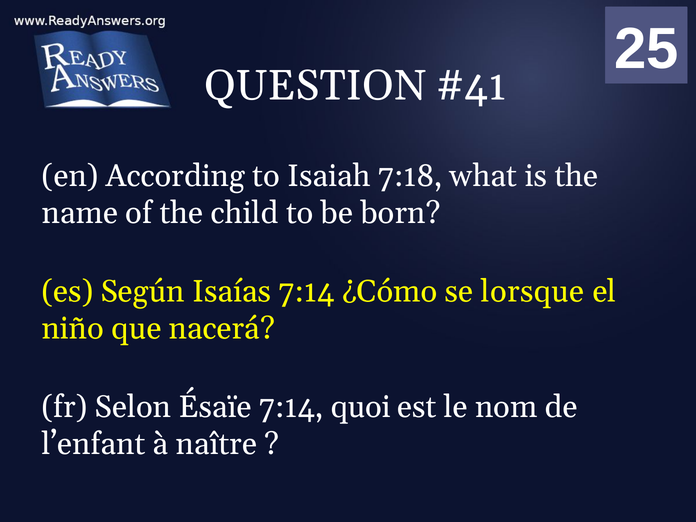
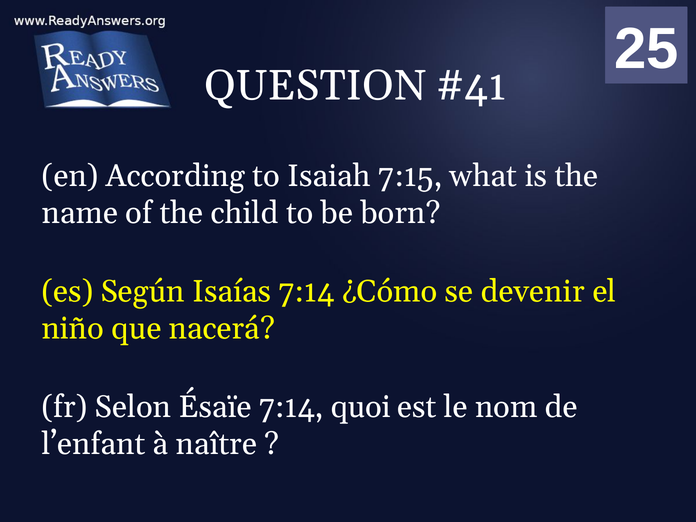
7:18: 7:18 -> 7:15 (410, 176)
lorsque: lorsque -> devenir (533, 291)
